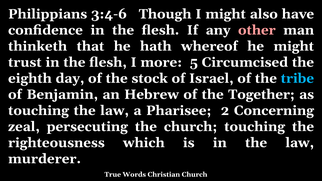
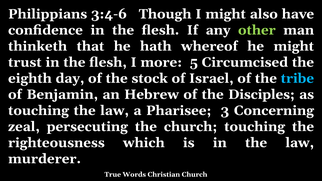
other colour: pink -> light green (257, 30)
Together: Together -> Disciples (261, 95)
2: 2 -> 3 (225, 111)
